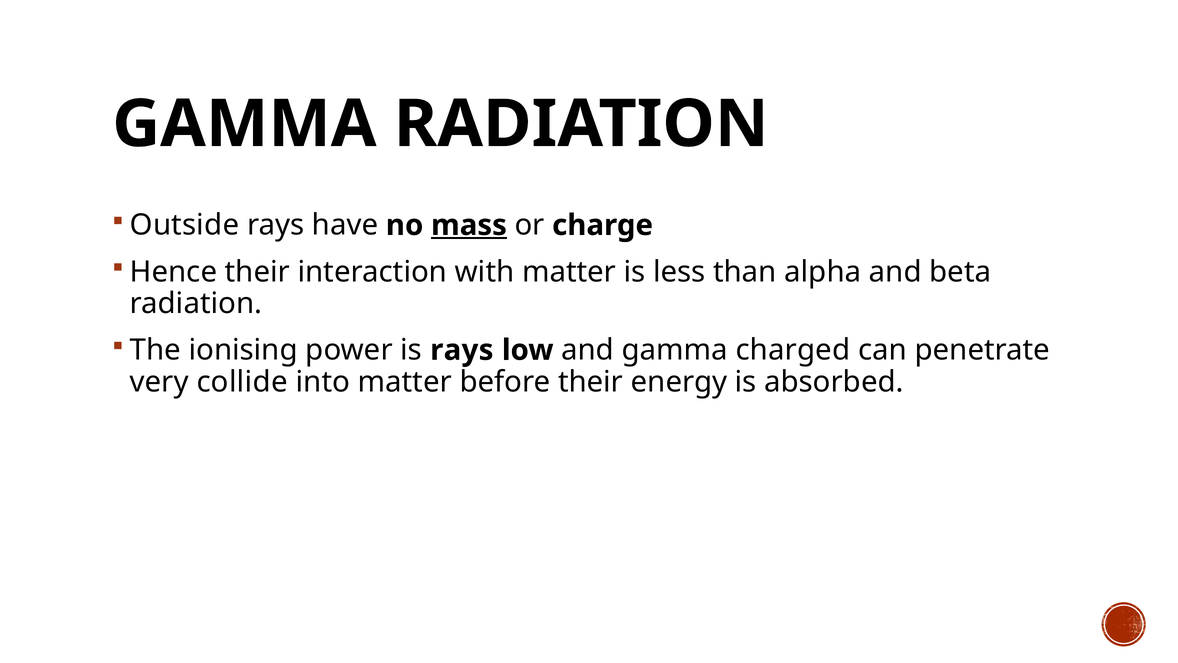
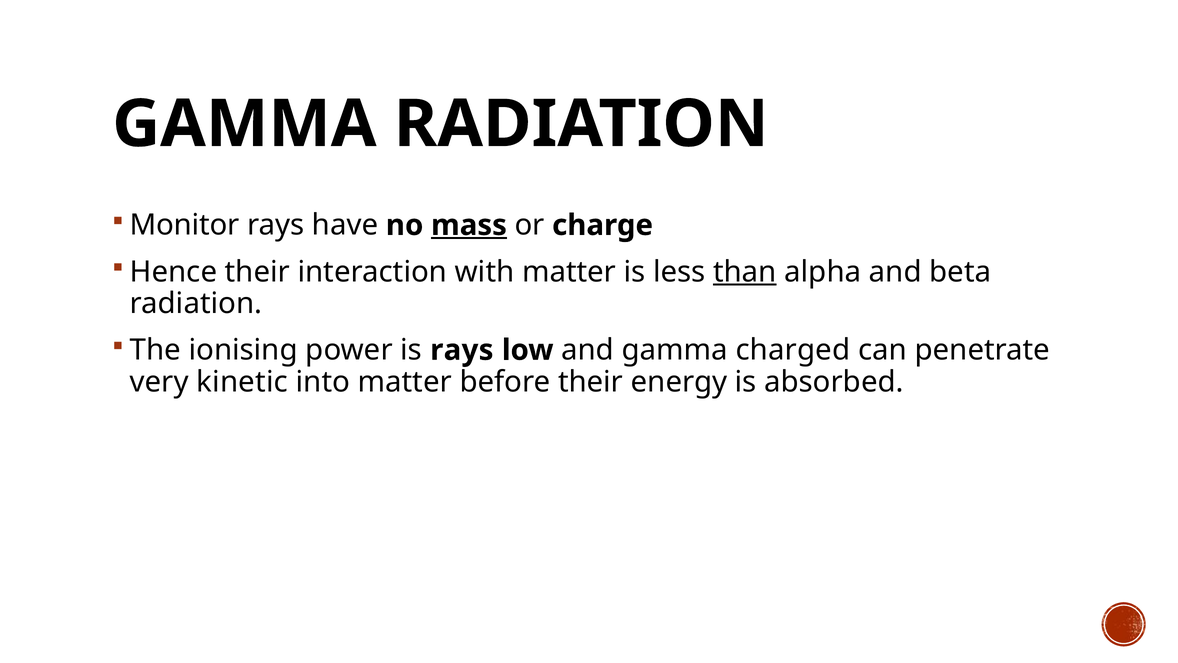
Outside: Outside -> Monitor (185, 225)
than underline: none -> present (745, 272)
collide: collide -> kinetic (242, 382)
